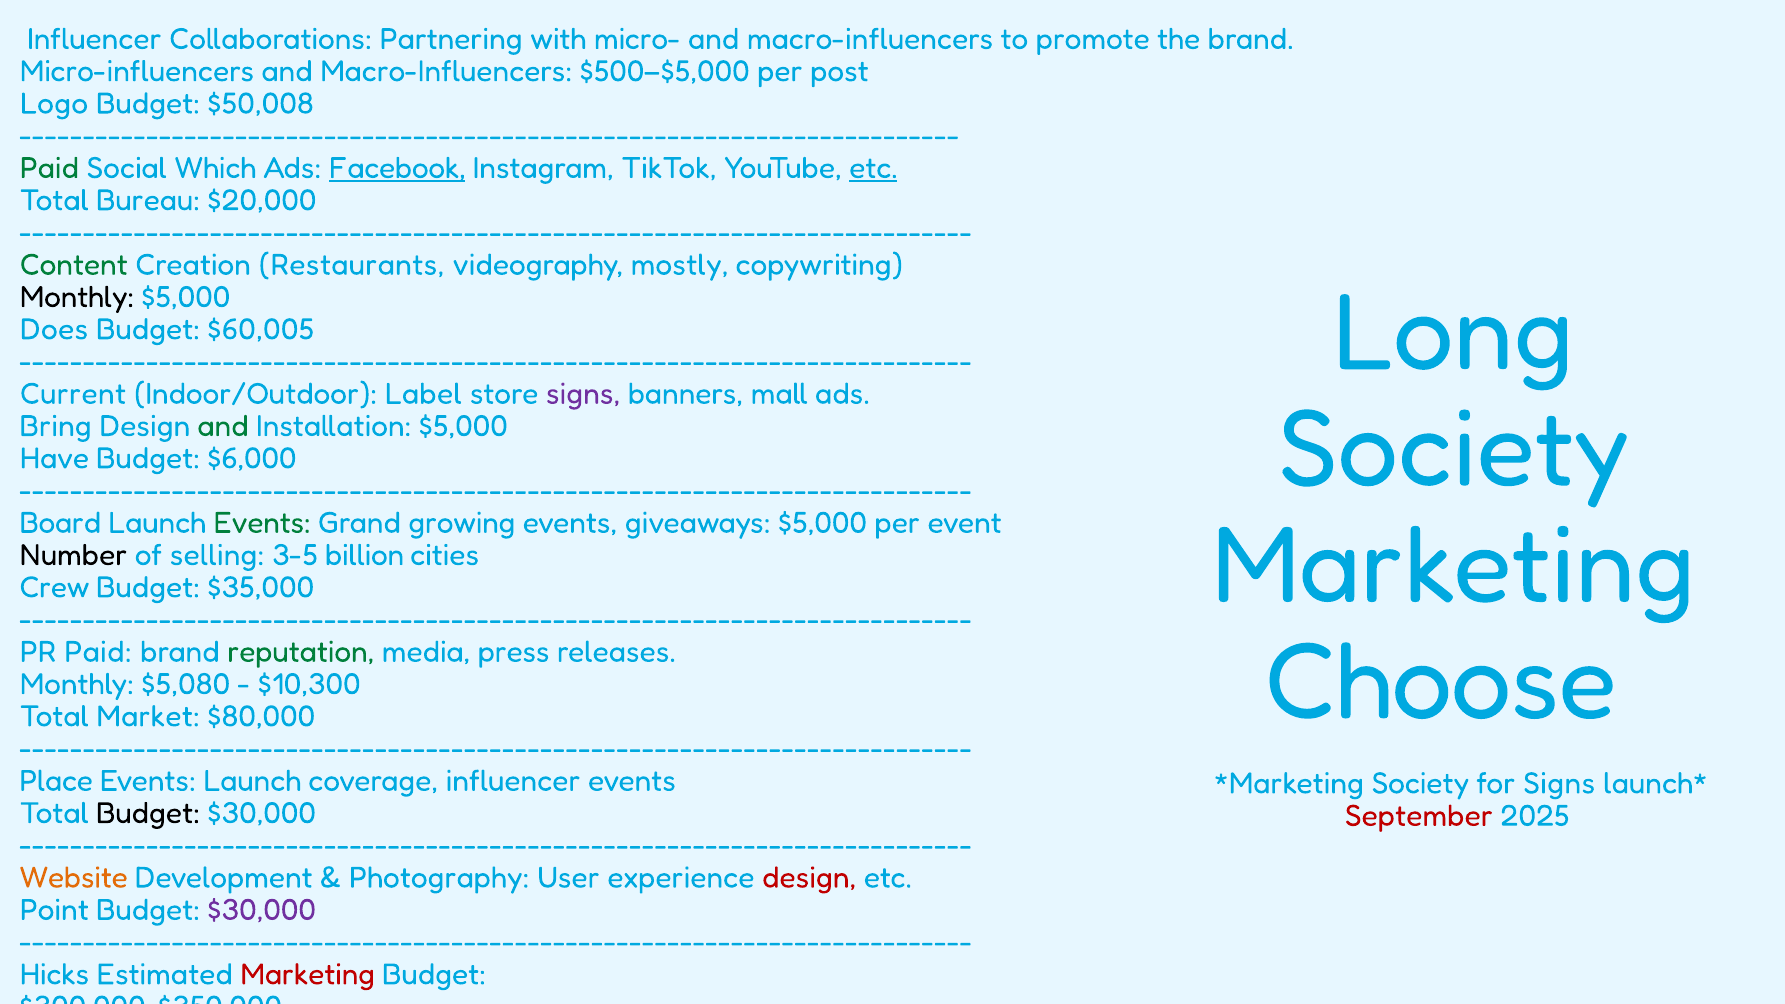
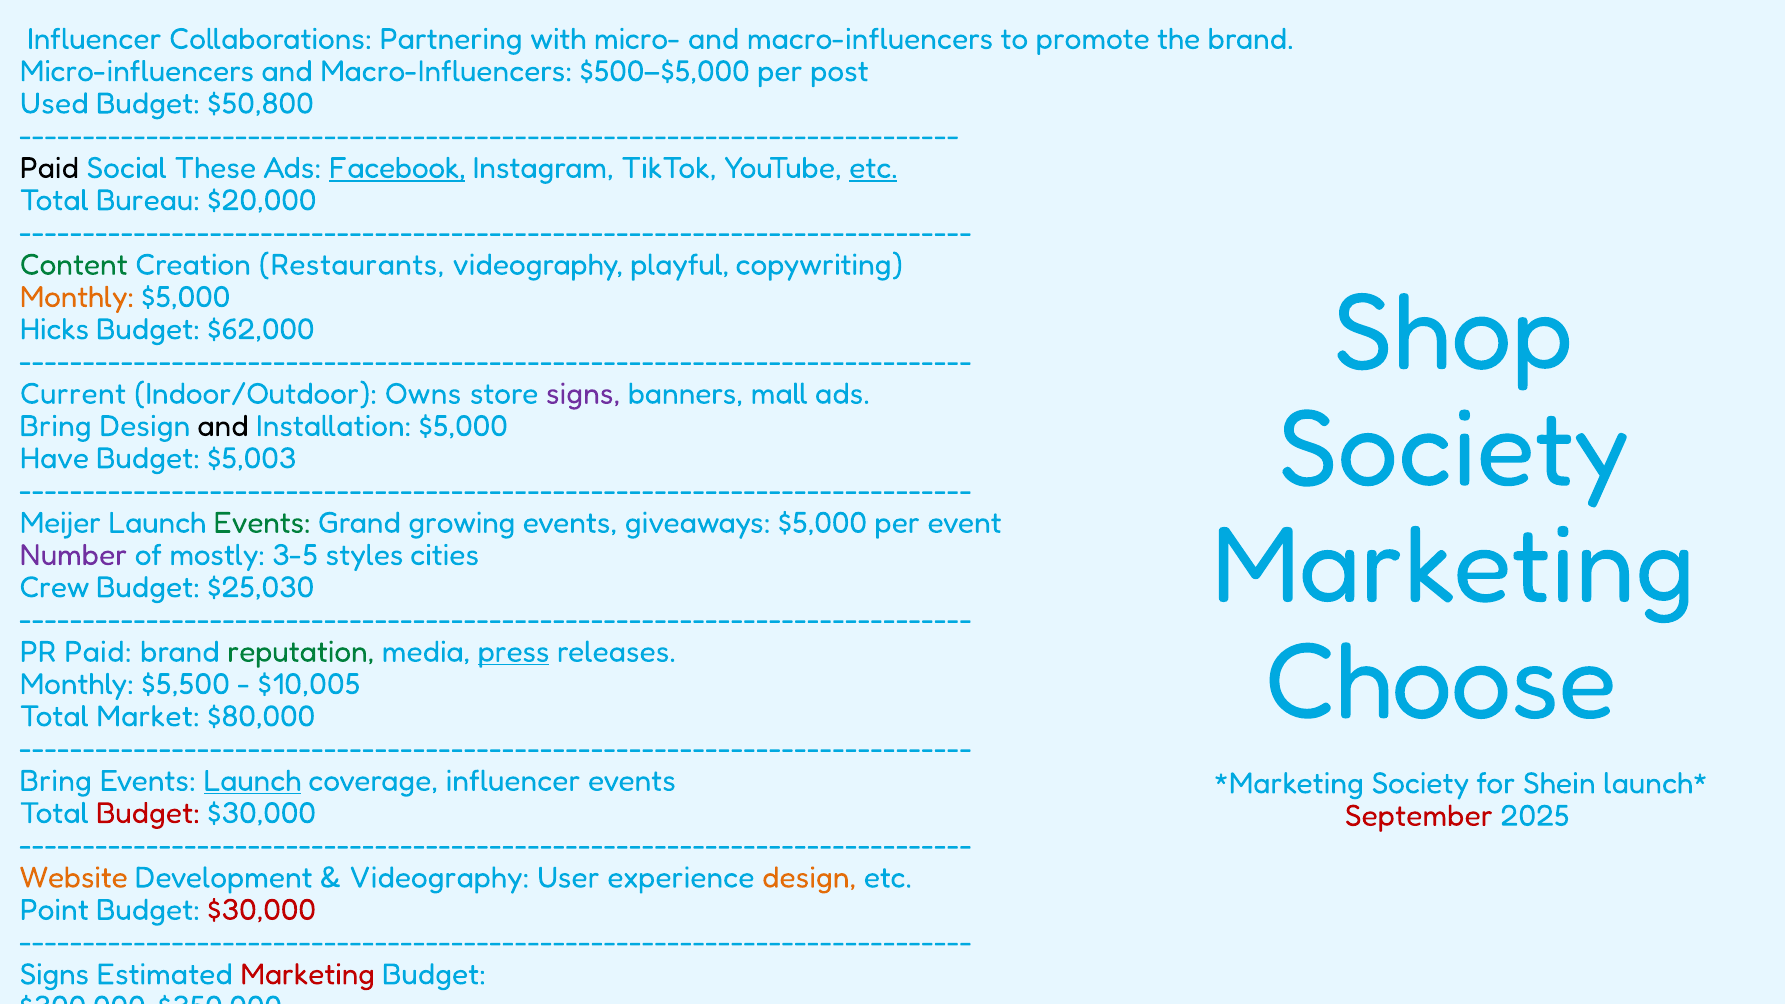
Logo: Logo -> Used (54, 103)
$50,008: $50,008 -> $50,800 (261, 103)
Paid colour: green -> black (49, 168)
Which: Which -> These (215, 168)
mostly: mostly -> playful (680, 265)
Monthly colour: black -> orange (77, 297)
Long: Long -> Shop (1453, 333)
Does: Does -> Hicks (54, 329)
$60,005: $60,005 -> $62,000 (261, 329)
Label: Label -> Owns (423, 394)
and colour: green -> black (223, 426)
$6,000: $6,000 -> $5,003 (252, 458)
Board: Board -> Meijer (60, 523)
Number colour: black -> purple (74, 555)
selling: selling -> mostly (217, 555)
billion: billion -> styles (364, 555)
$35,000: $35,000 -> $25,030 (261, 587)
press underline: none -> present (514, 652)
$5,080: $5,080 -> $5,500 (186, 684)
$10,300: $10,300 -> $10,005 (309, 684)
Place: Place -> Bring (56, 781)
Launch underline: none -> present (252, 781)
for Signs: Signs -> Shein (1559, 783)
Budget colour: black -> red (148, 813)
Photography: Photography -> Videography (439, 878)
design colour: red -> orange (809, 878)
$30,000 colour: purple -> red (262, 910)
Hicks: Hicks -> Signs (54, 974)
